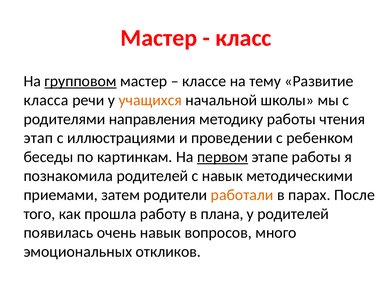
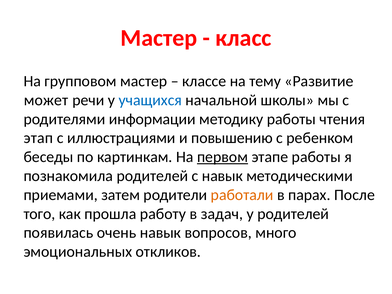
групповом underline: present -> none (81, 81)
класса: класса -> может (46, 100)
учащихся colour: orange -> blue (150, 100)
направления: направления -> информации (152, 119)
проведении: проведении -> повышению (232, 138)
плана: плана -> задач (222, 214)
